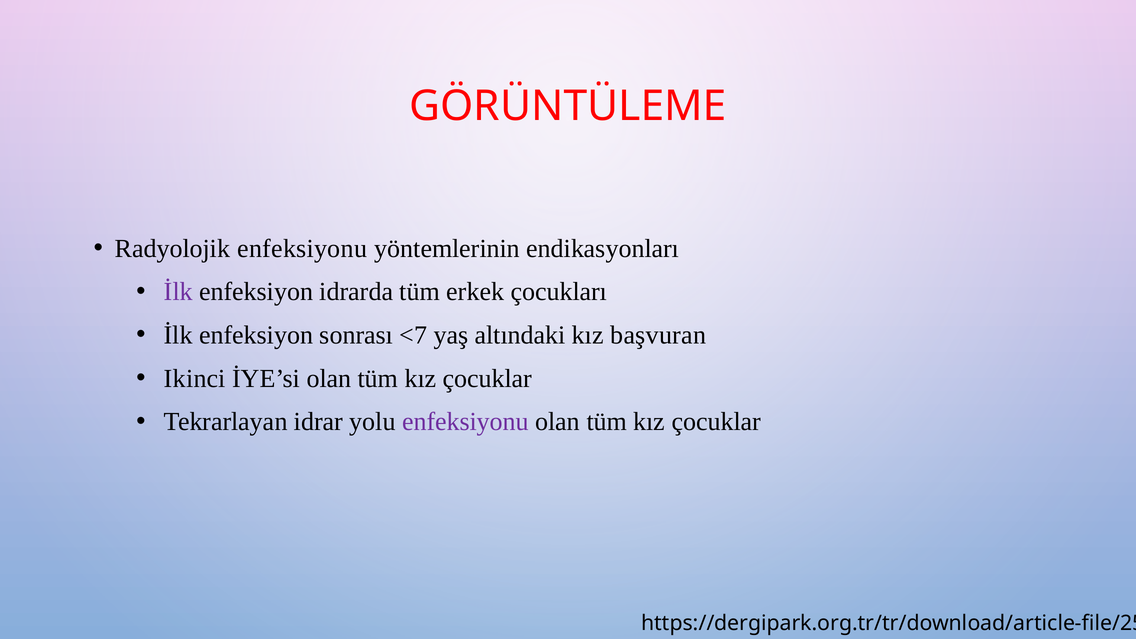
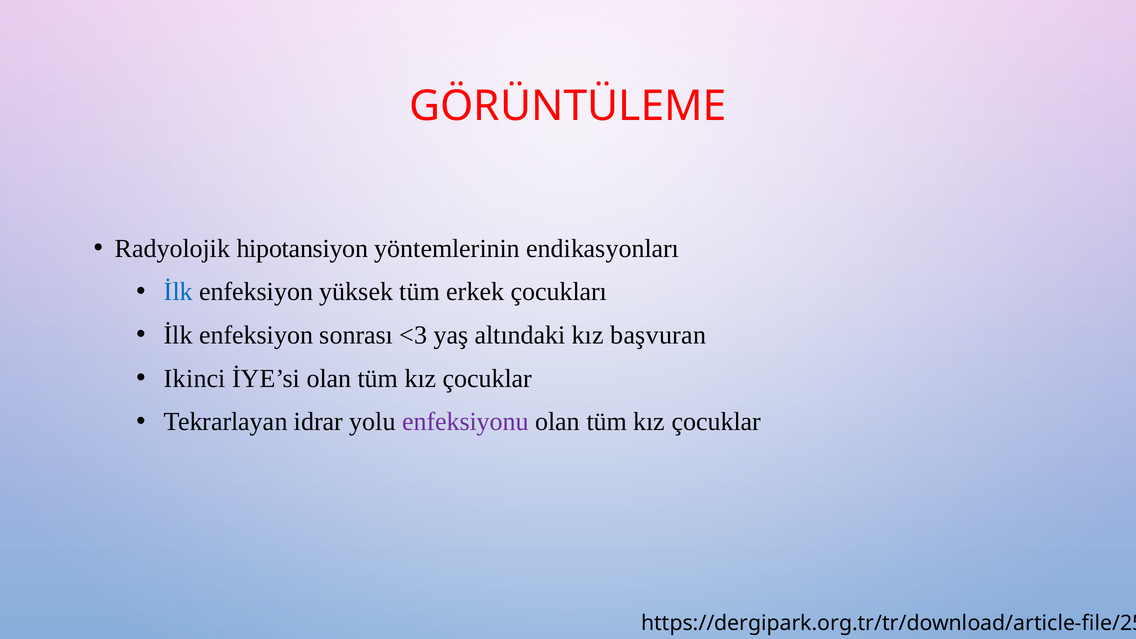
Radyolojik enfeksiyonu: enfeksiyonu -> hipotansiyon (302, 248)
İlk colour: purple -> blue (178, 292)
idrarda: idrarda -> yüksek (356, 292)
<7: <7 -> <3 (413, 335)
